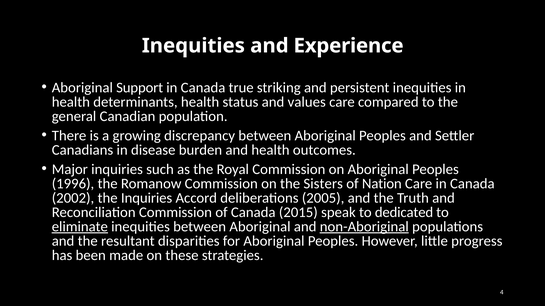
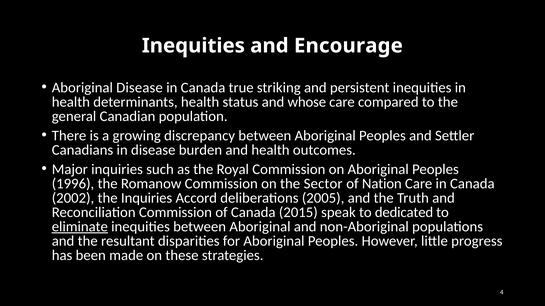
Experience: Experience -> Encourage (348, 46)
Aboriginal Support: Support -> Disease (140, 88)
values: values -> whose (307, 102)
Sisters: Sisters -> Sector (323, 184)
non-Aboriginal underline: present -> none (364, 227)
